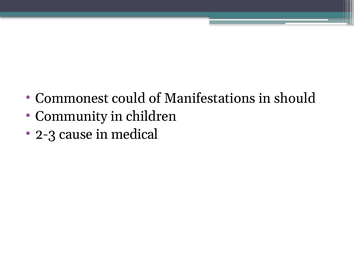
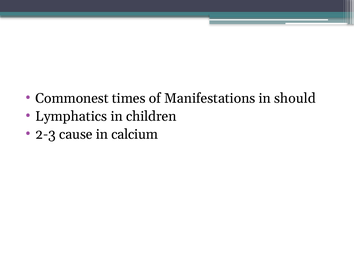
could: could -> times (129, 98)
Community: Community -> Lymphatics (71, 116)
medical: medical -> calcium (135, 134)
